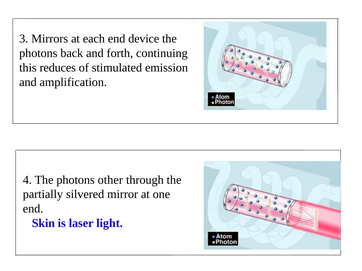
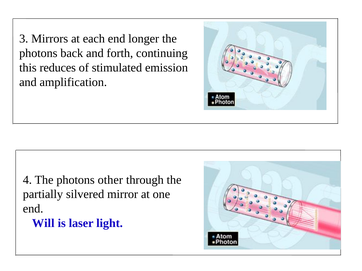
device: device -> longer (144, 39)
Skin: Skin -> Will (43, 224)
